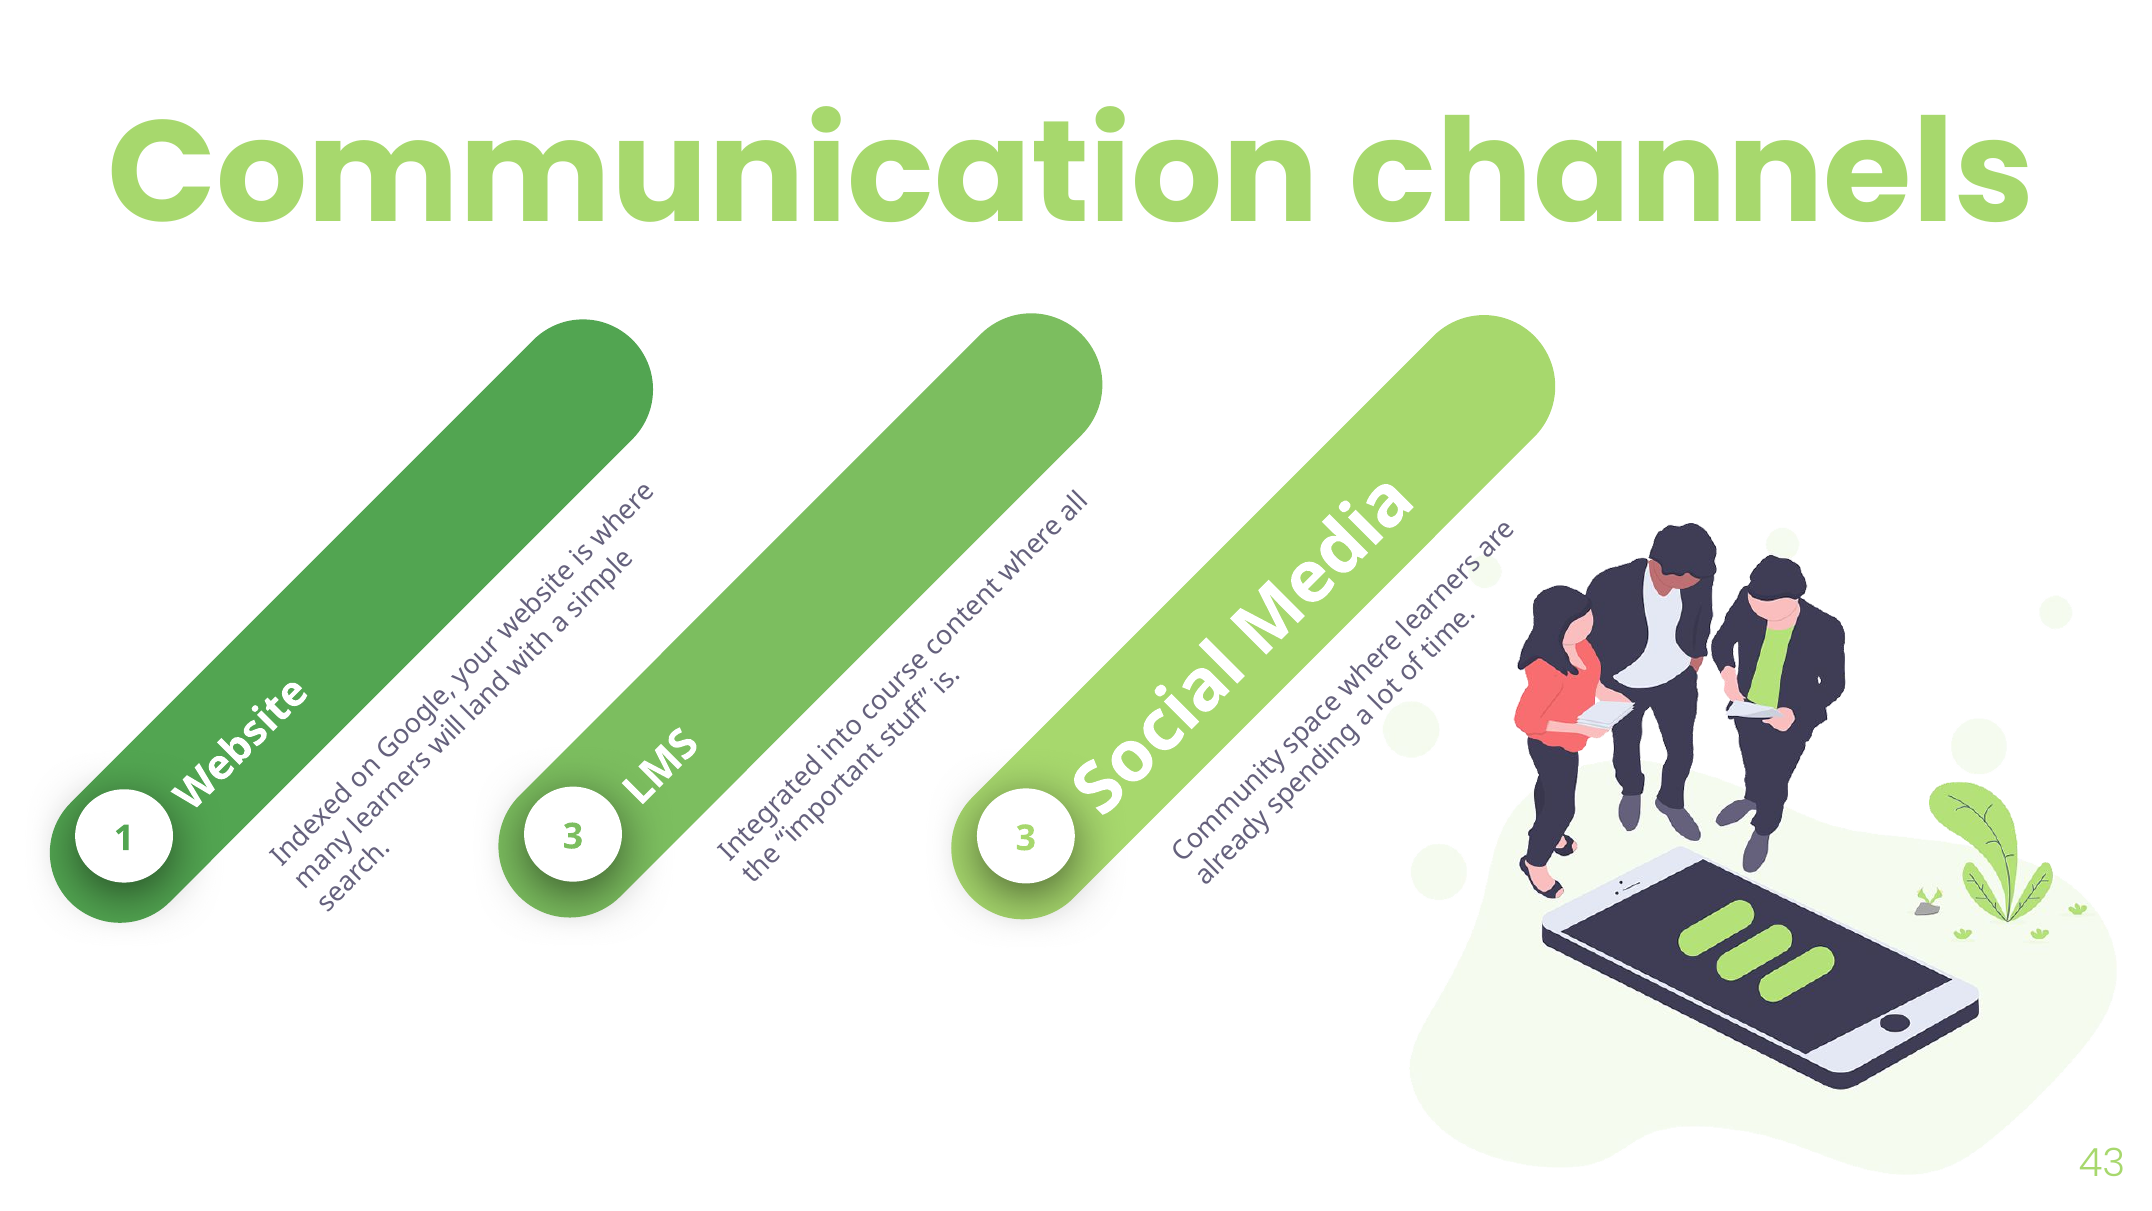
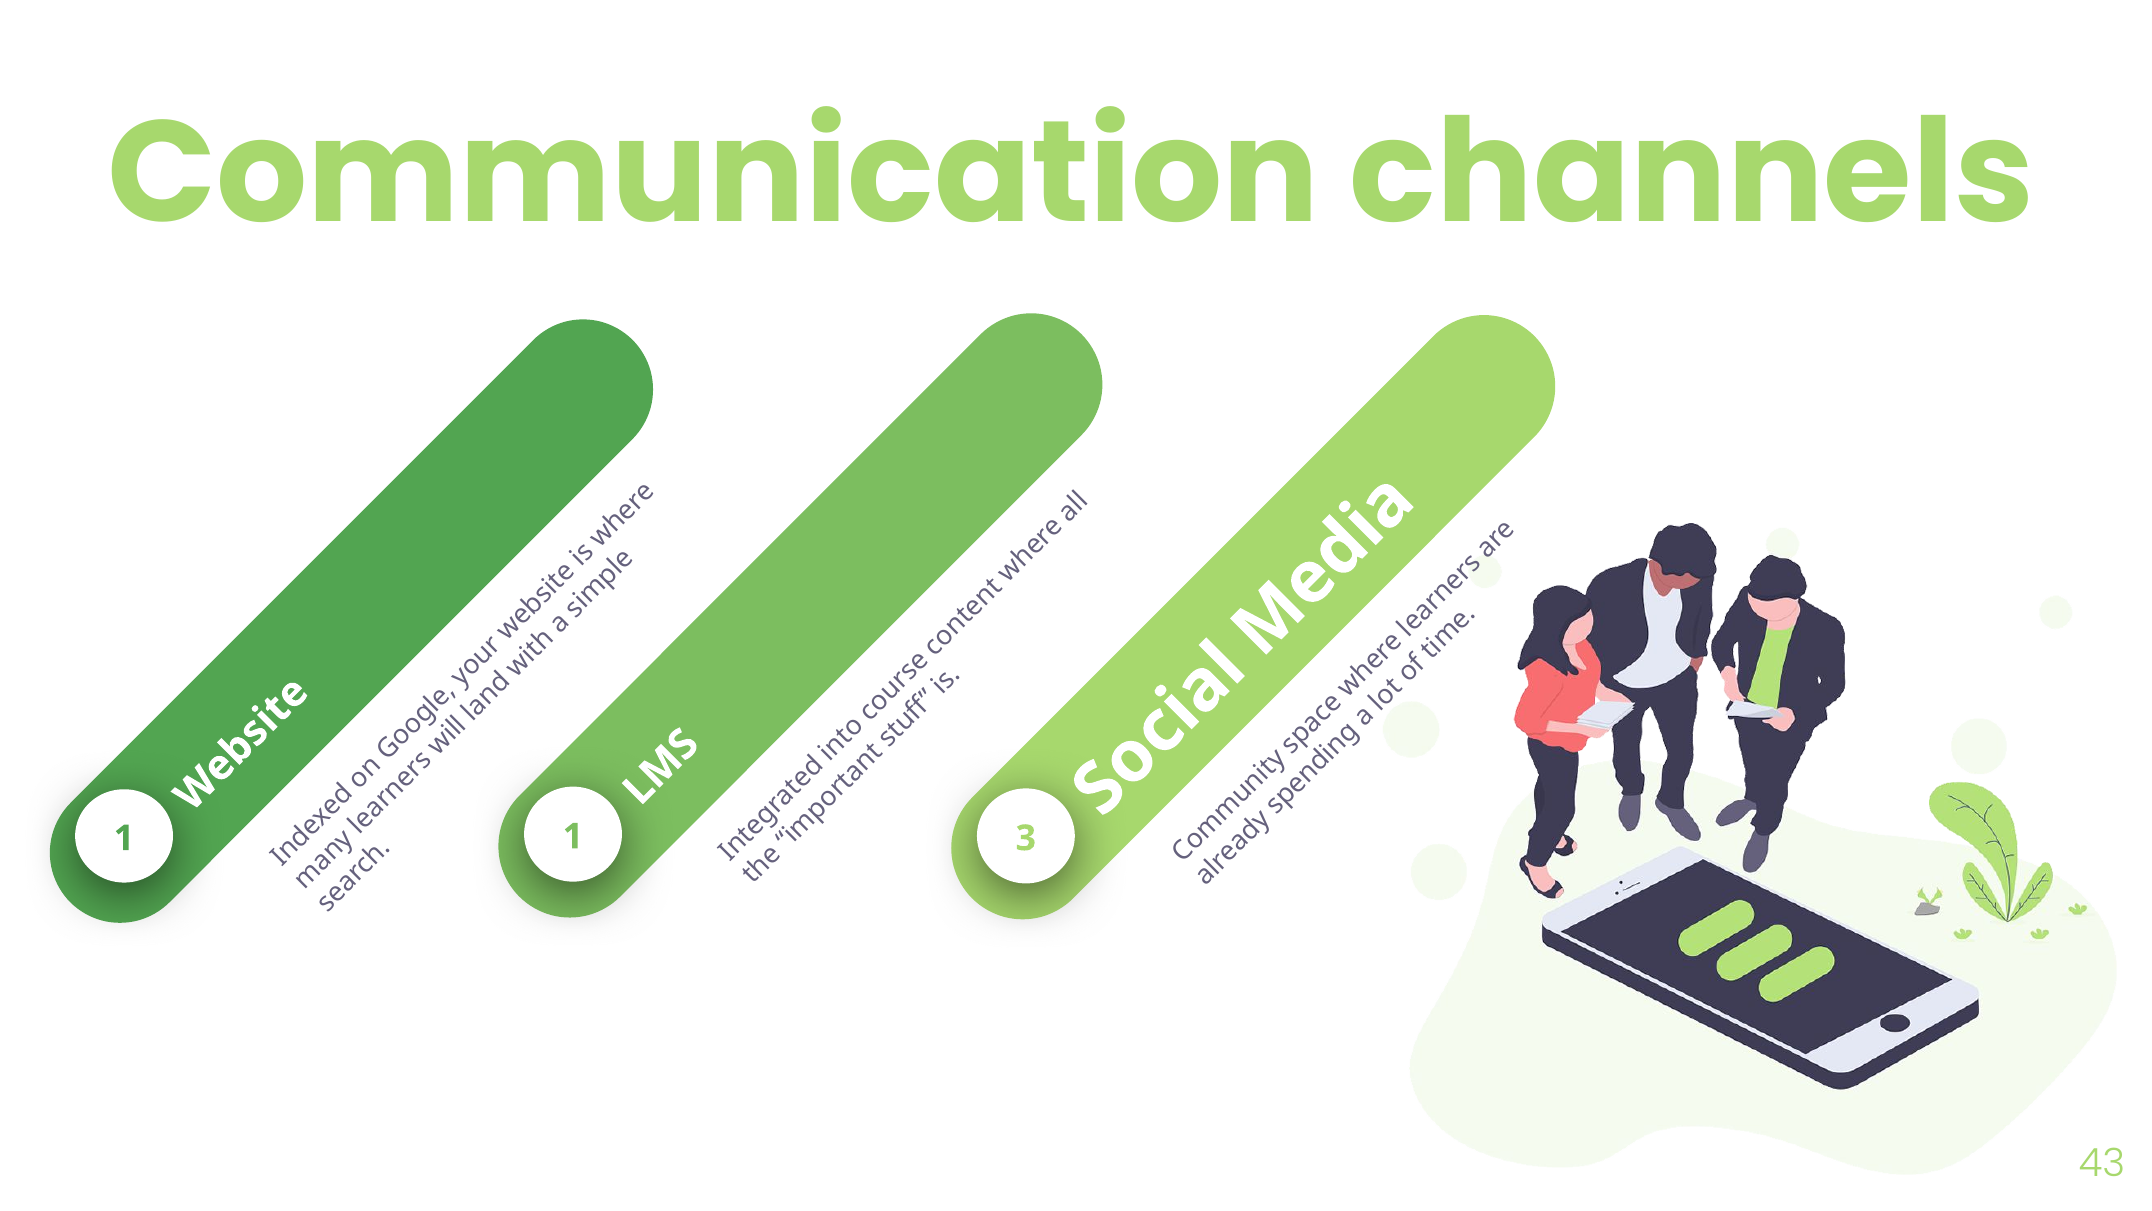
3: 3 -> 1 (573, 836)
